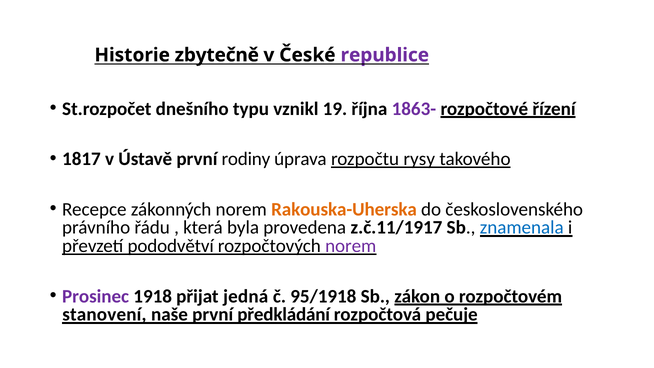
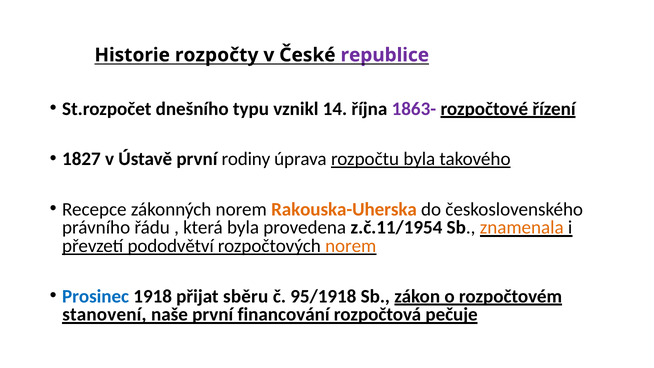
zbytečně: zbytečně -> rozpočty (217, 55)
19: 19 -> 14 (335, 109)
1817: 1817 -> 1827 (81, 159)
rozpočtu rysy: rysy -> byla (419, 159)
z.č.11/1917: z.č.11/1917 -> z.č.11/1954 (396, 228)
znamenala colour: blue -> orange (522, 228)
norem colour: purple -> orange (351, 246)
Prosinec colour: purple -> blue (96, 296)
jedná: jedná -> sběru (246, 296)
předkládání: předkládání -> financování (284, 315)
